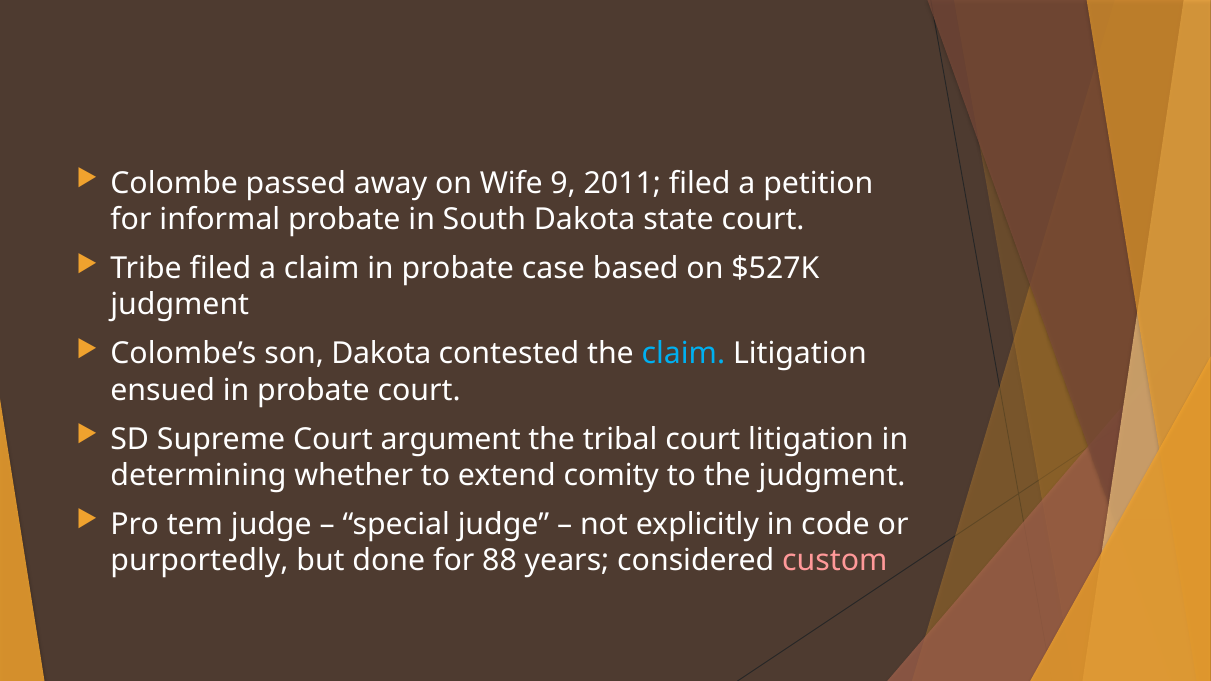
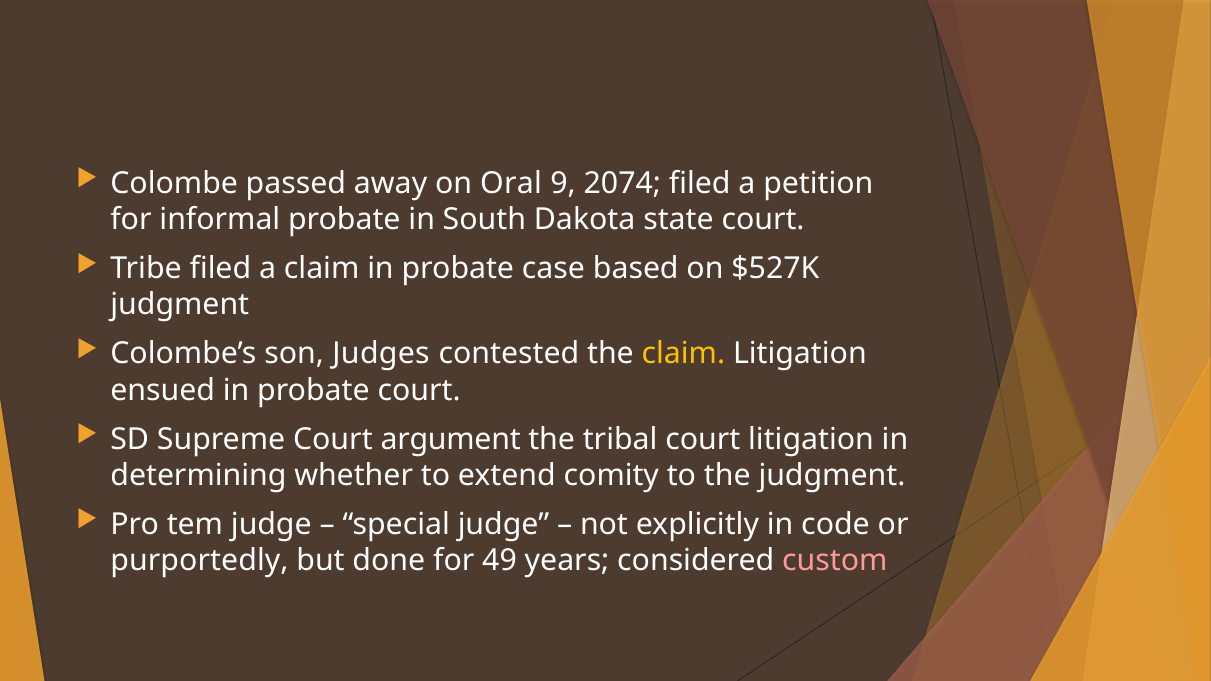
Wife: Wife -> Oral (511, 183)
2011: 2011 -> 2074 (622, 183)
son Dakota: Dakota -> Judges (381, 354)
claim colour: light blue -> yellow (683, 354)
88: 88 -> 49 (500, 561)
